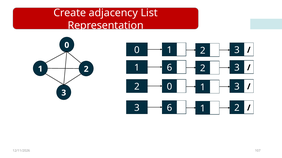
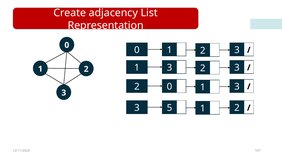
6: 6 -> 3 (169, 68)
3 6: 6 -> 5 (169, 108)
